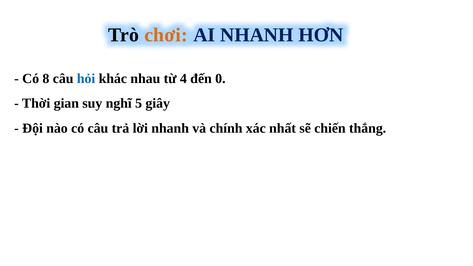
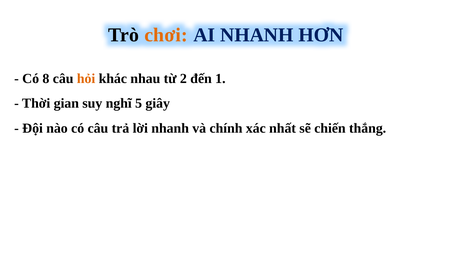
hỏi colour: blue -> orange (86, 78)
4: 4 -> 2 (183, 78)
0: 0 -> 1 (220, 78)
